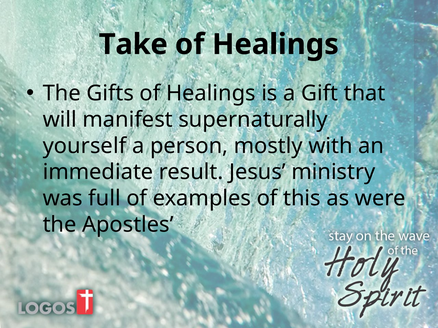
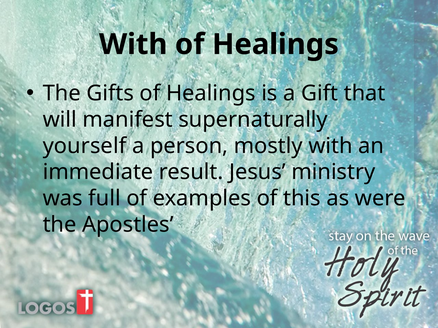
Take: Take -> With (133, 44)
